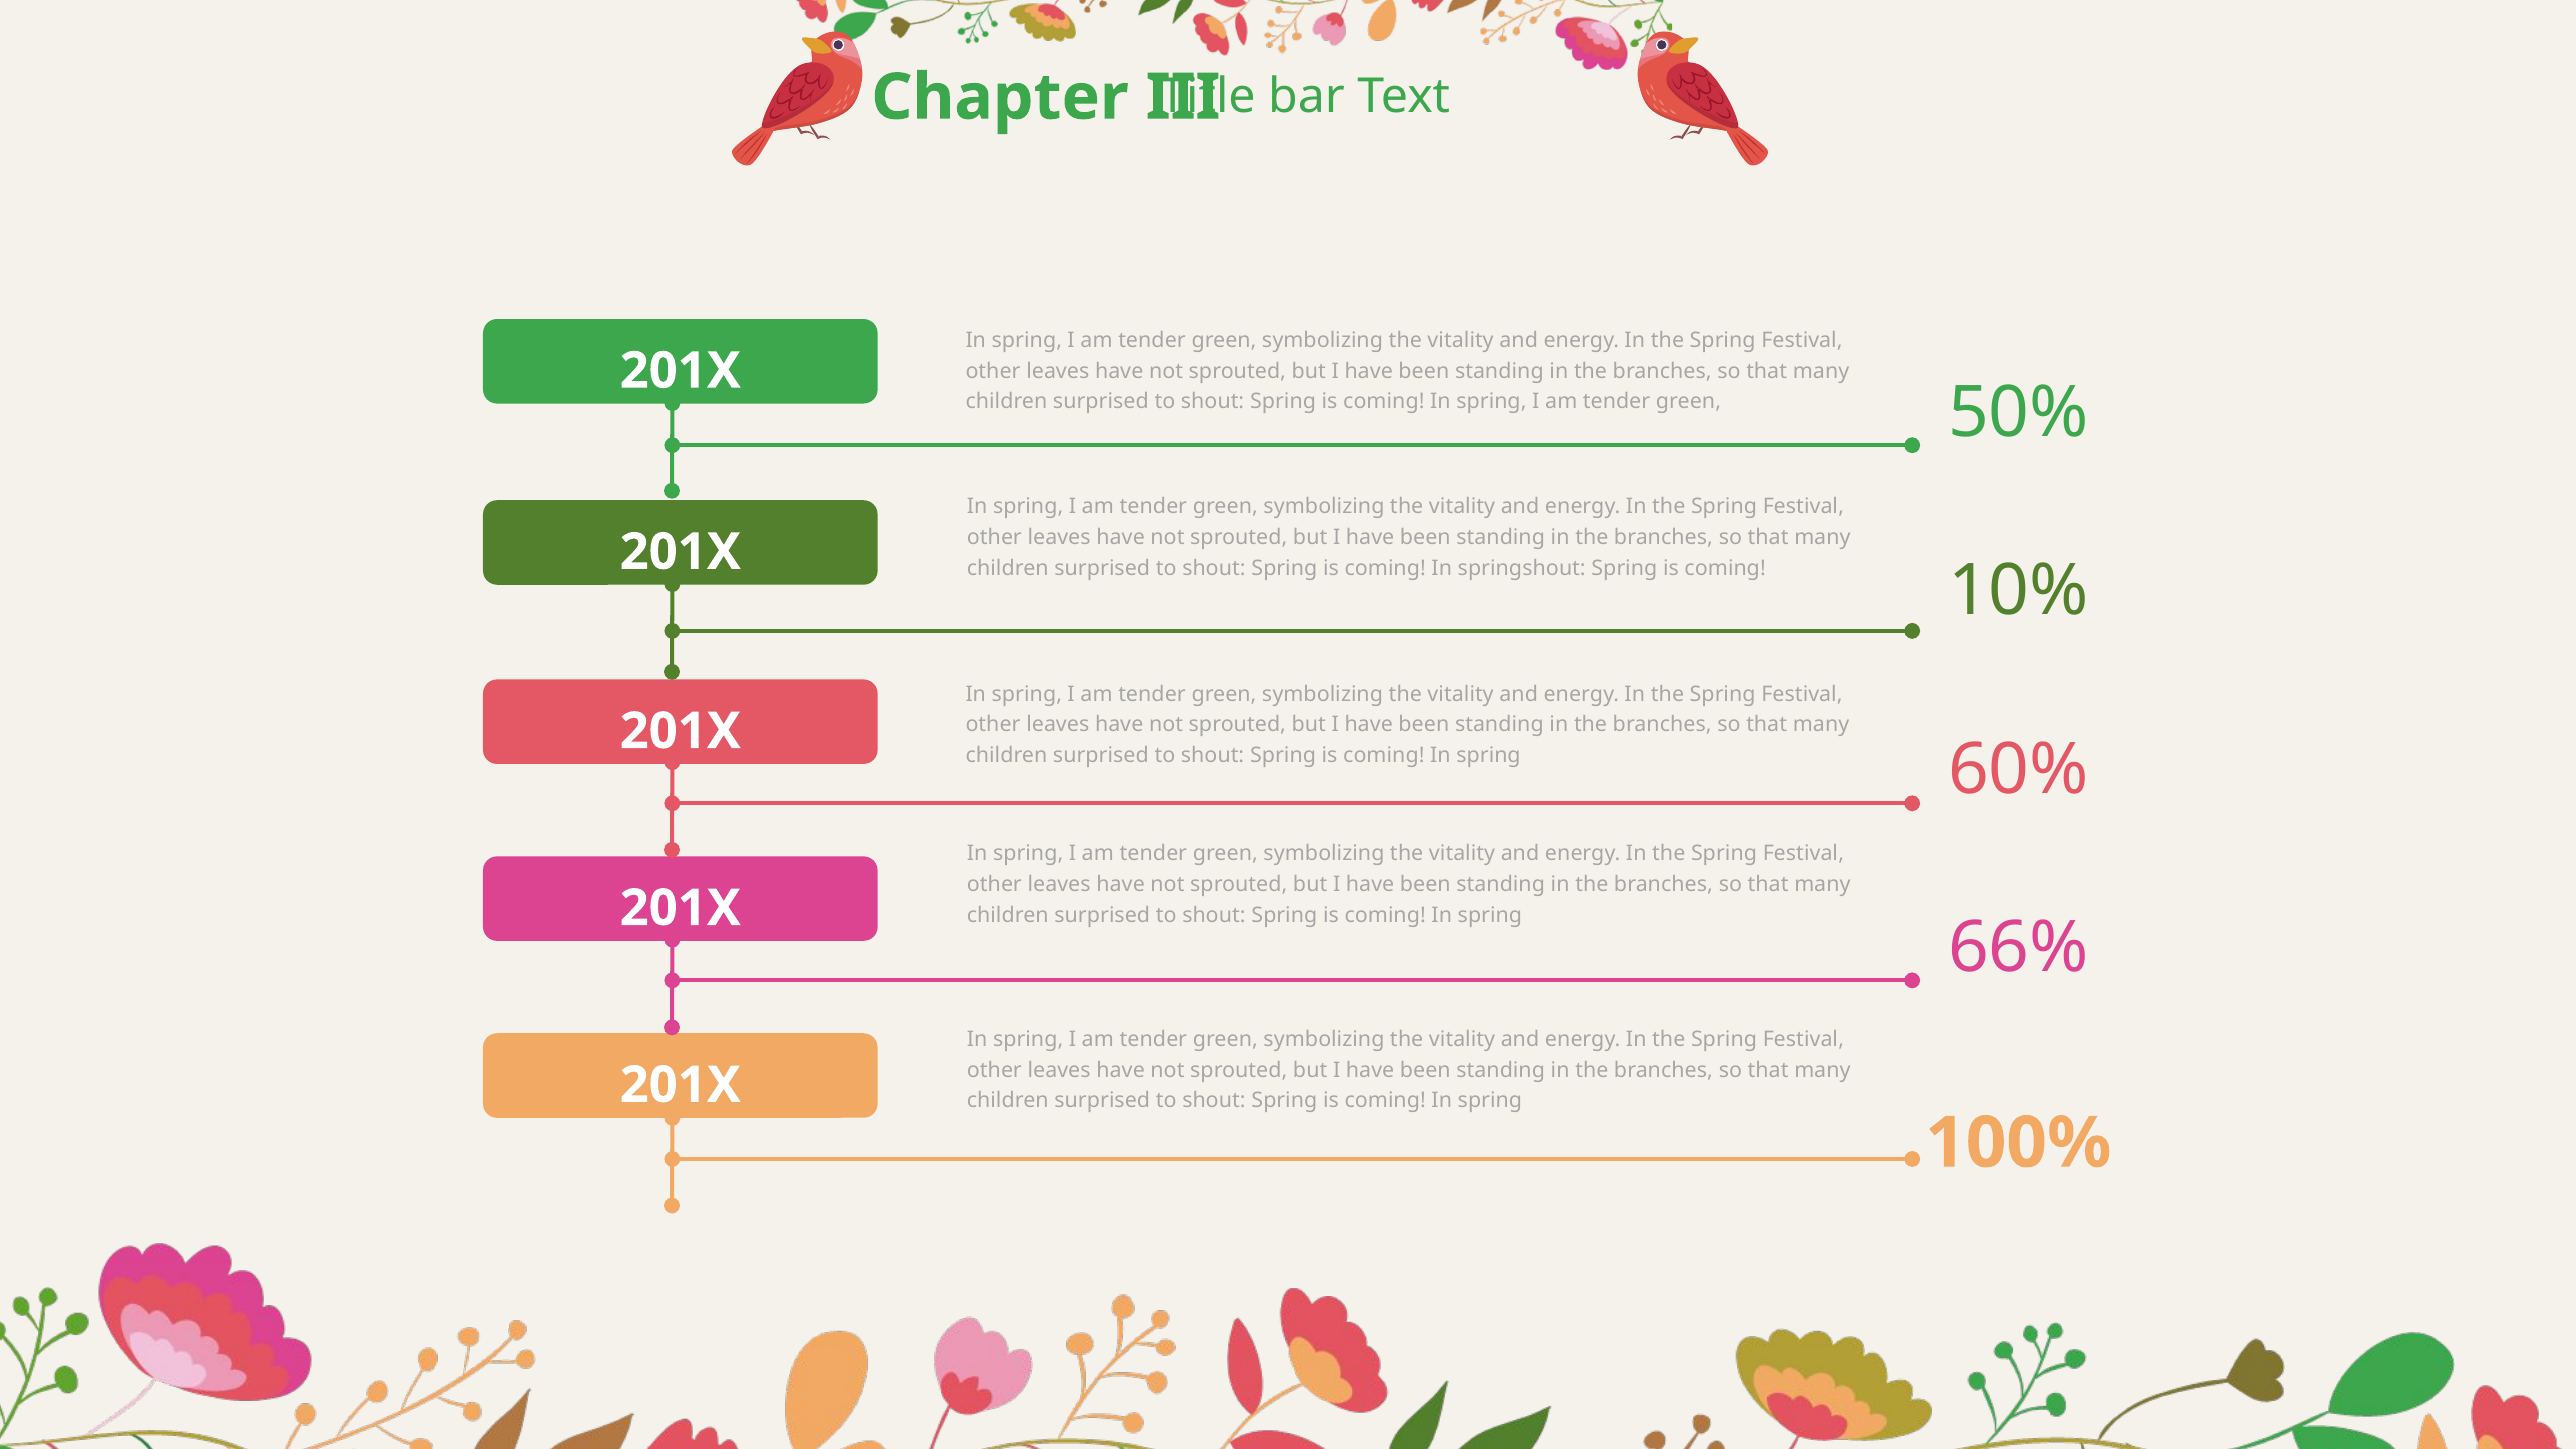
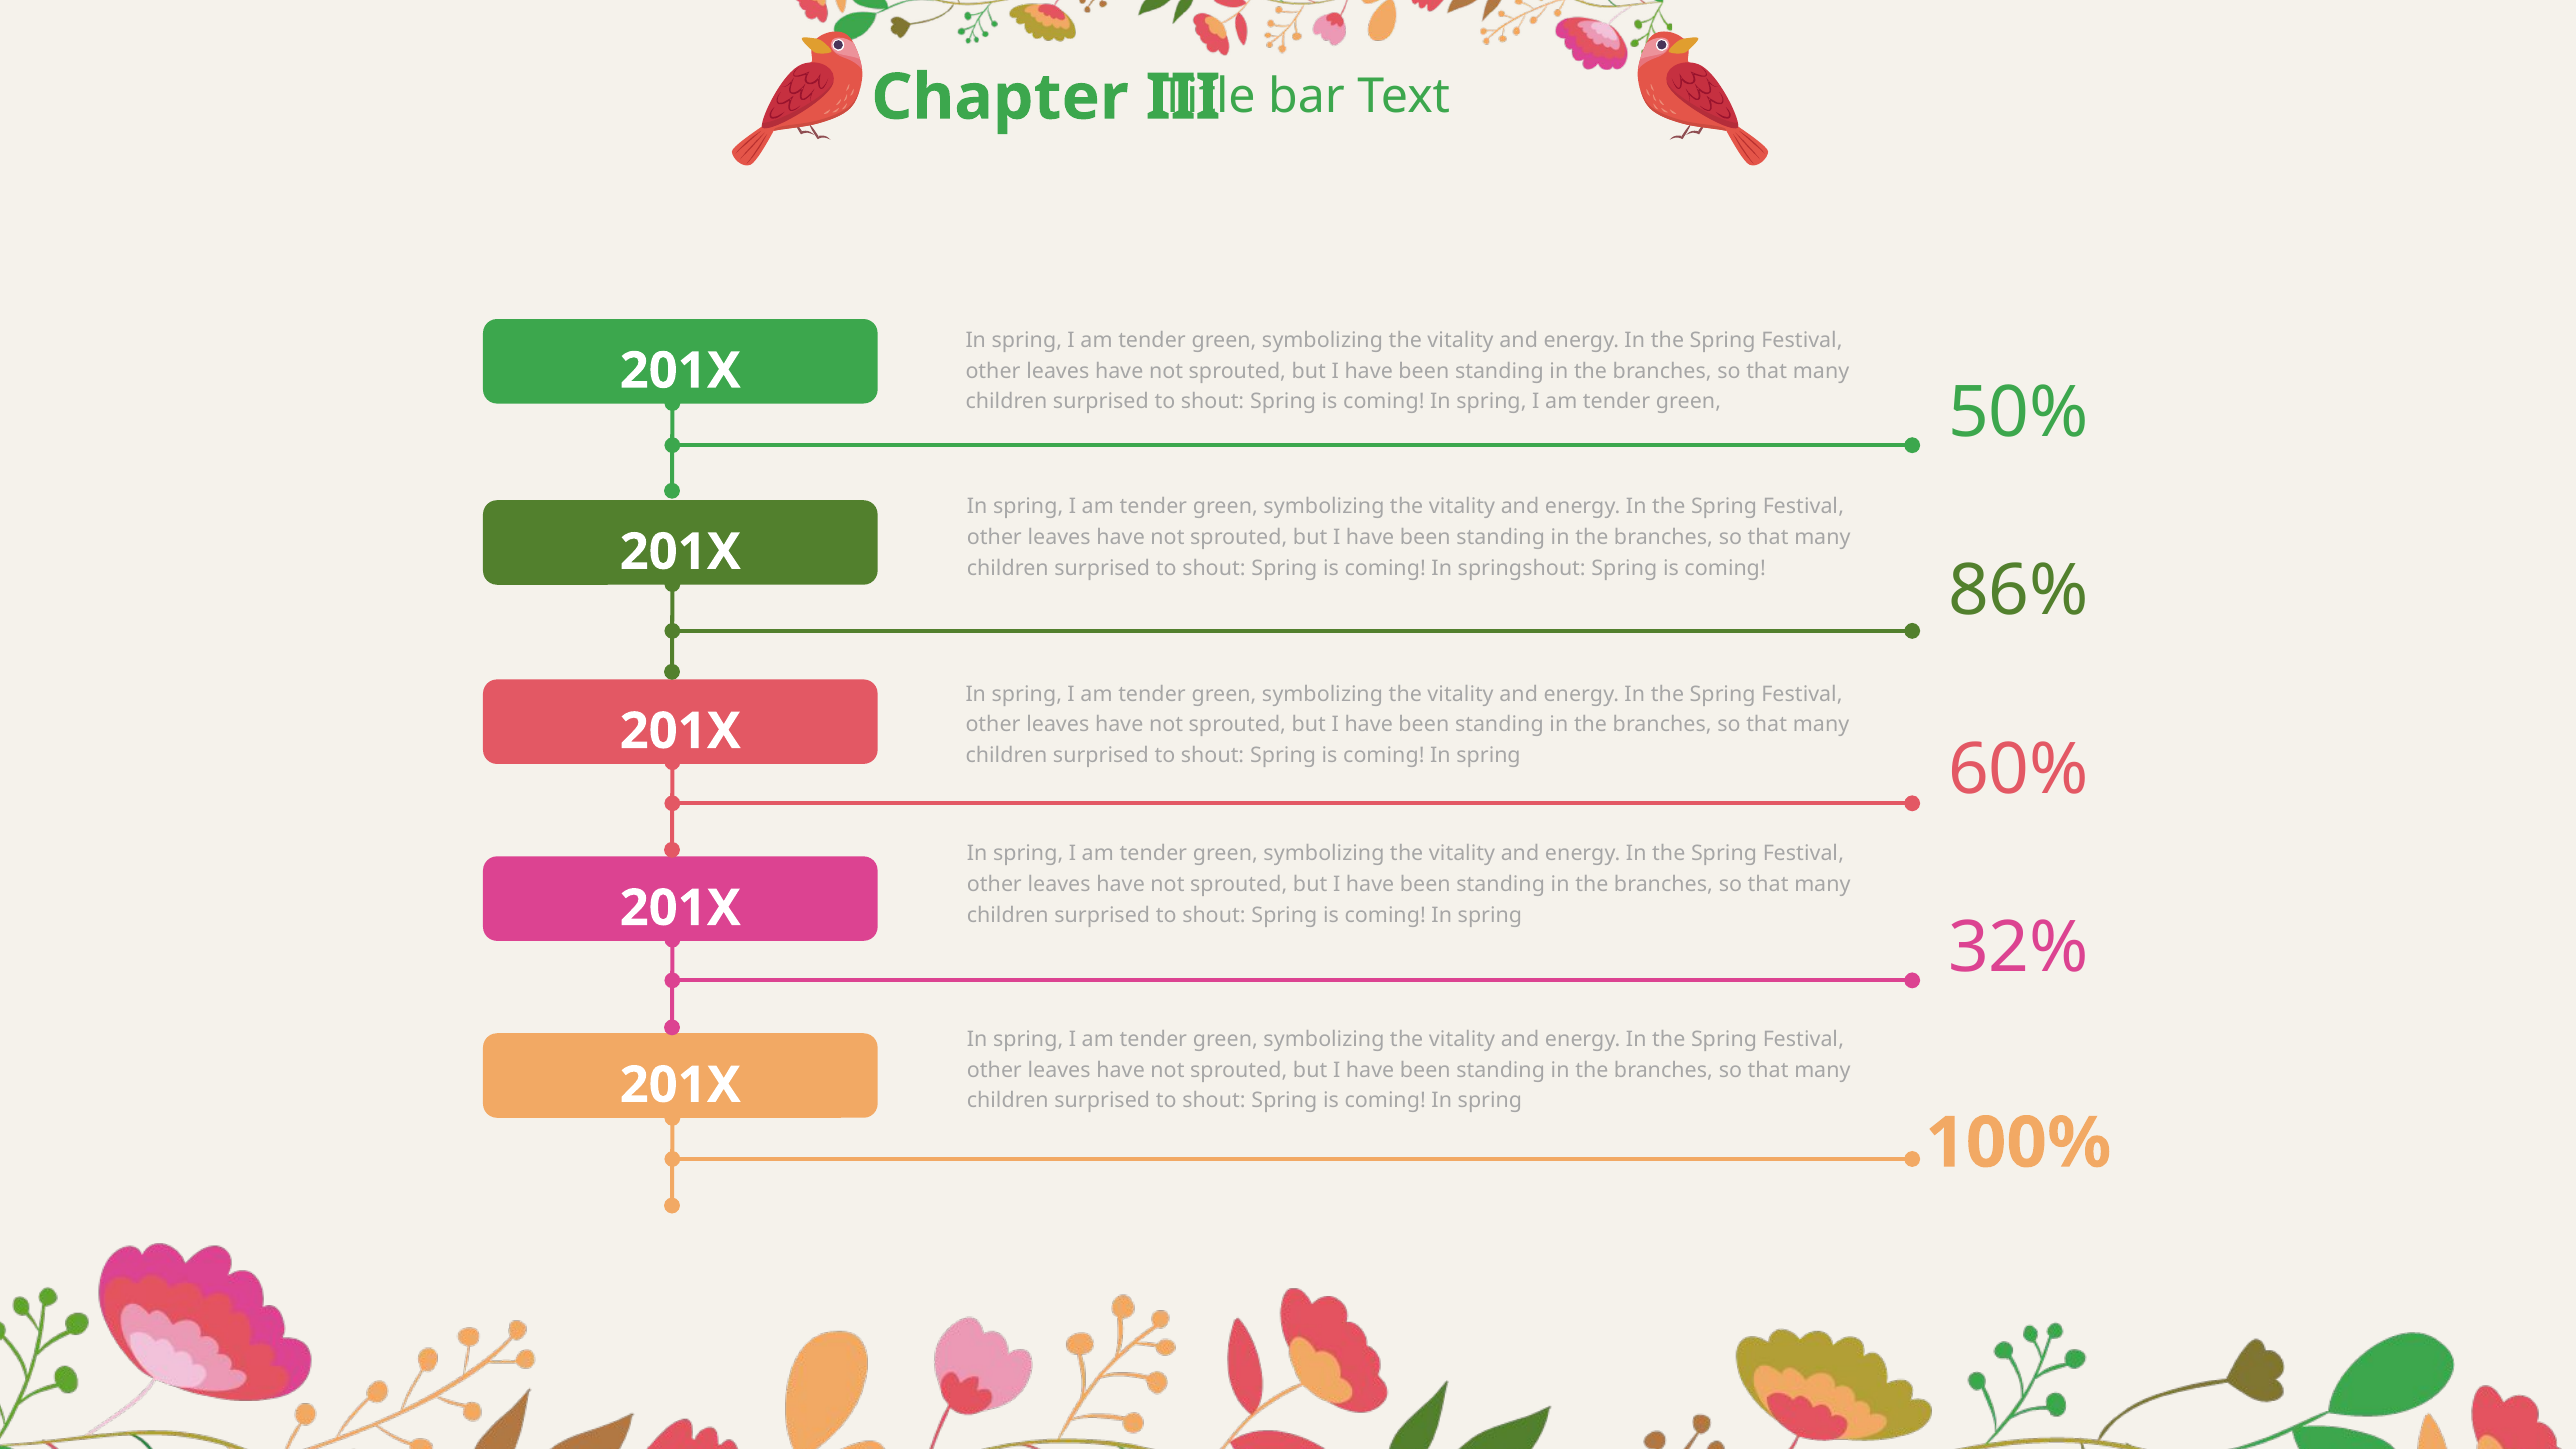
10%: 10% -> 86% (2018, 591)
66%: 66% -> 32% (2018, 948)
